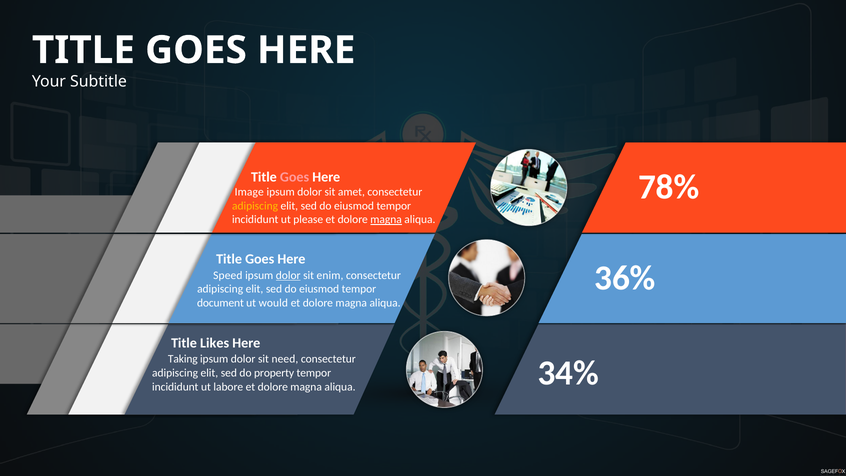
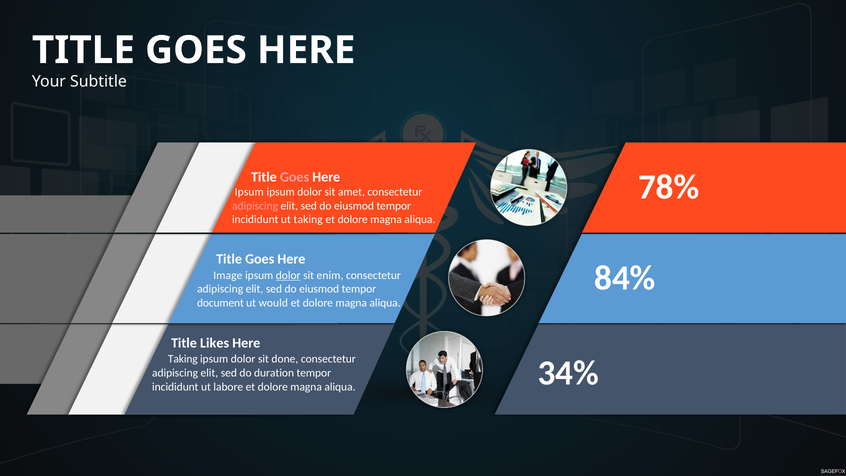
Image: Image -> Ipsum (249, 192)
adipiscing colour: yellow -> pink (255, 206)
ut please: please -> taking (308, 219)
magna underline: present -> none (386, 219)
36%: 36% -> 84% (625, 278)
Speed: Speed -> Image (228, 275)
need: need -> done (285, 359)
property: property -> duration (274, 373)
